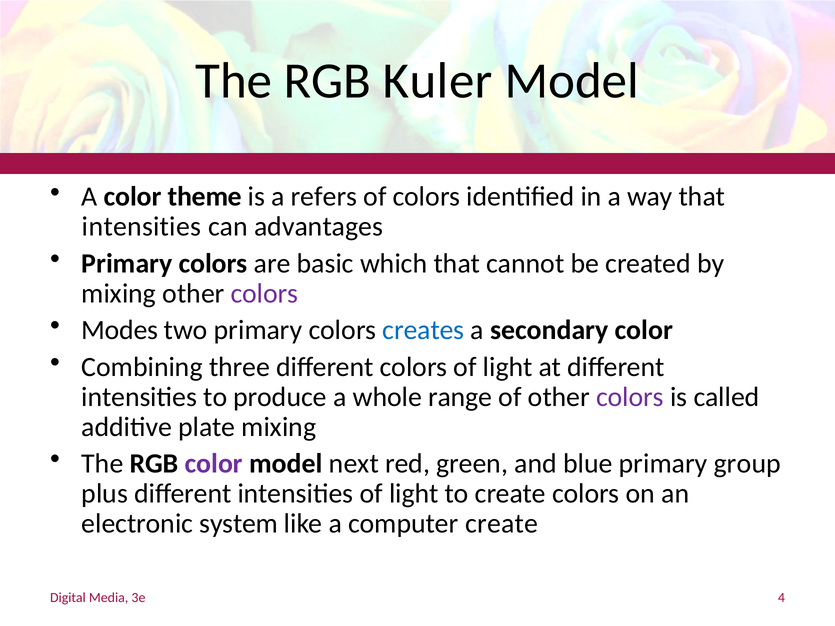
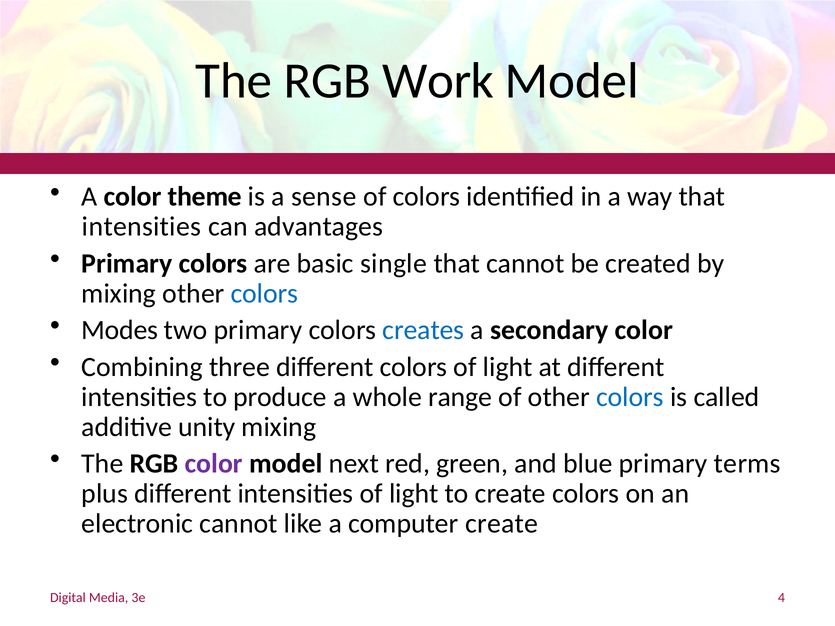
Kuler: Kuler -> Work (438, 81)
refers: refers -> sense (324, 197)
which: which -> single (394, 264)
colors colour: purple -> blue (265, 294)
colors colour: purple -> blue (630, 397)
plate: plate -> unity (207, 427)
group: group -> terms (747, 464)
electronic system: system -> cannot (239, 524)
